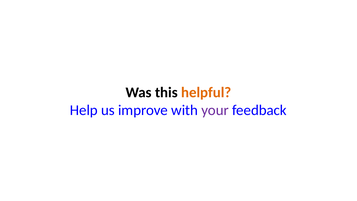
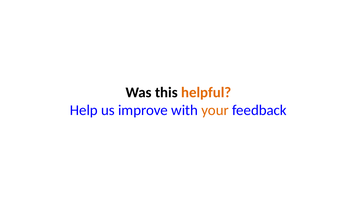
your colour: purple -> orange (215, 110)
